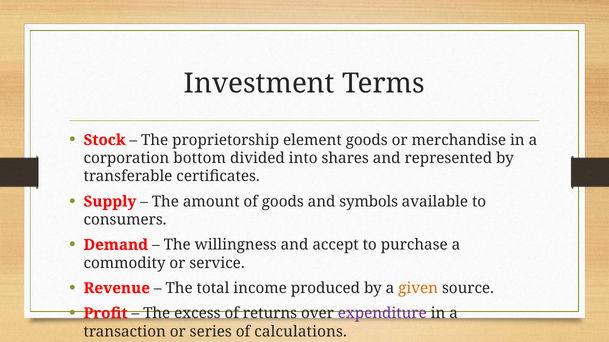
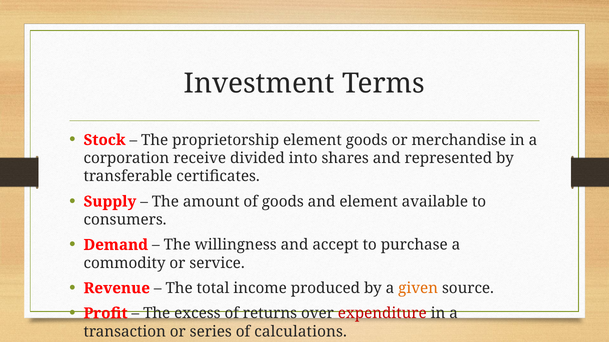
bottom: bottom -> receive (200, 158)
and symbols: symbols -> element (369, 202)
expenditure colour: purple -> red (382, 314)
